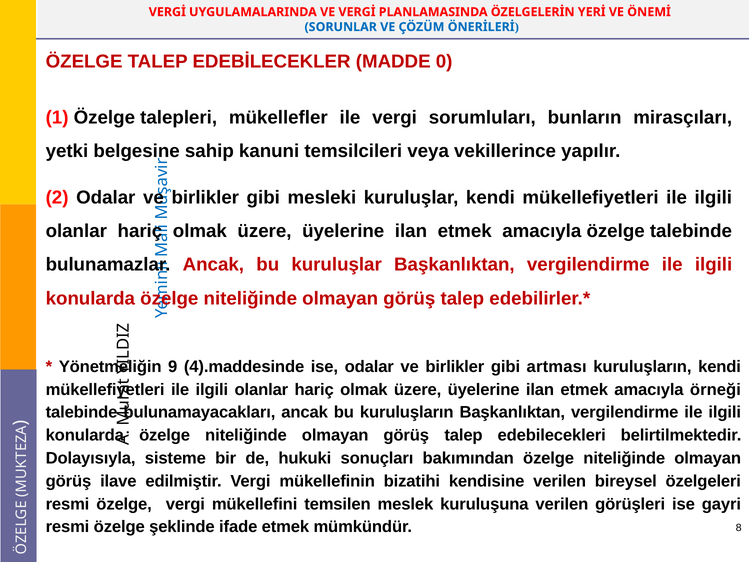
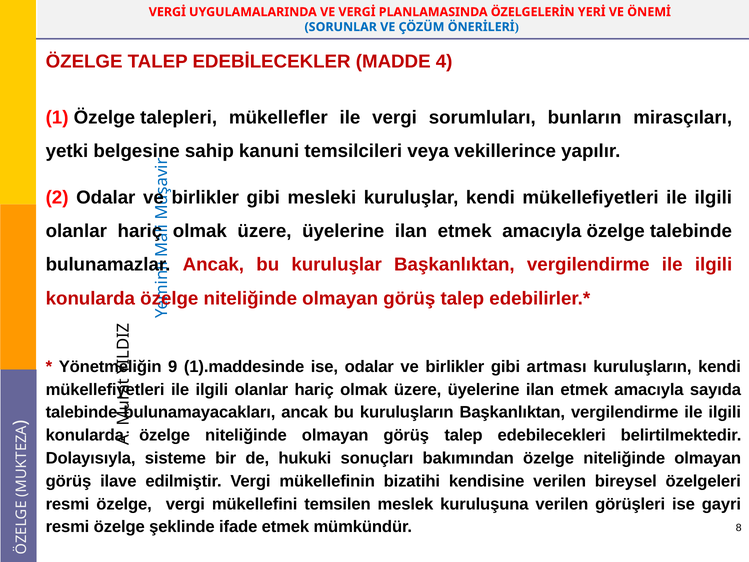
0: 0 -> 4 (444, 62)
4).maddesinde: 4).maddesinde -> 1).maddesinde (244, 367)
örneği: örneği -> sayıda (715, 389)
